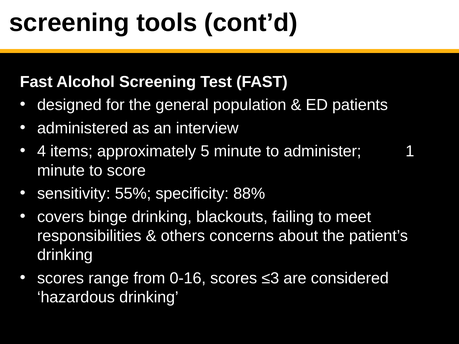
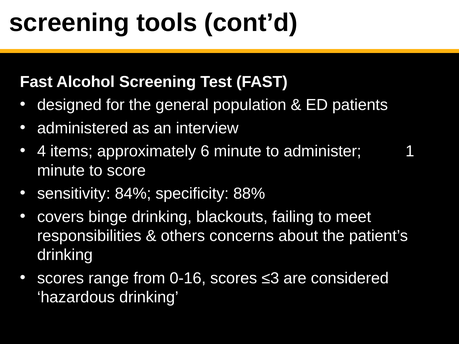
5: 5 -> 6 (205, 151)
55%: 55% -> 84% (133, 194)
